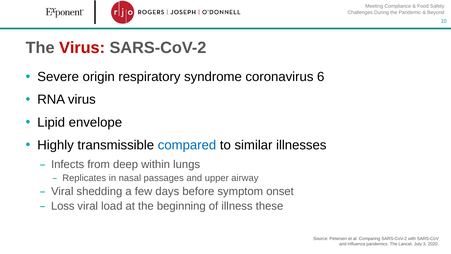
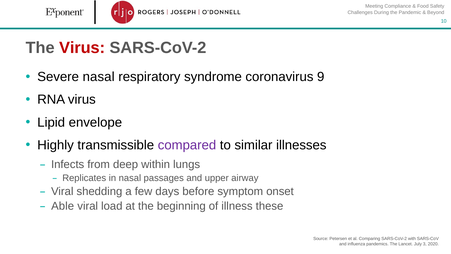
Severe origin: origin -> nasal (99, 77)
6: 6 -> 9 (321, 77)
compared colour: blue -> purple (187, 145)
Loss: Loss -> Able (63, 206)
